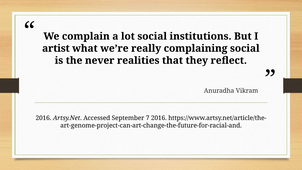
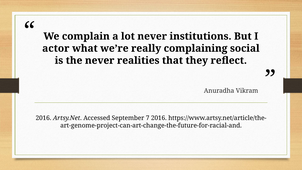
lot social: social -> never (152, 36)
artist: artist -> actor (56, 48)
